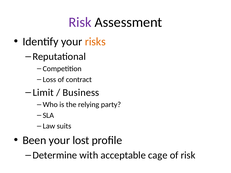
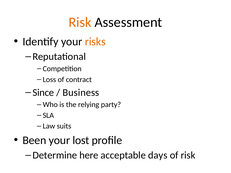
Risk colour: purple -> orange (80, 22)
Limit: Limit -> Since (43, 93)
with: with -> here (89, 155)
cage: cage -> days (158, 155)
